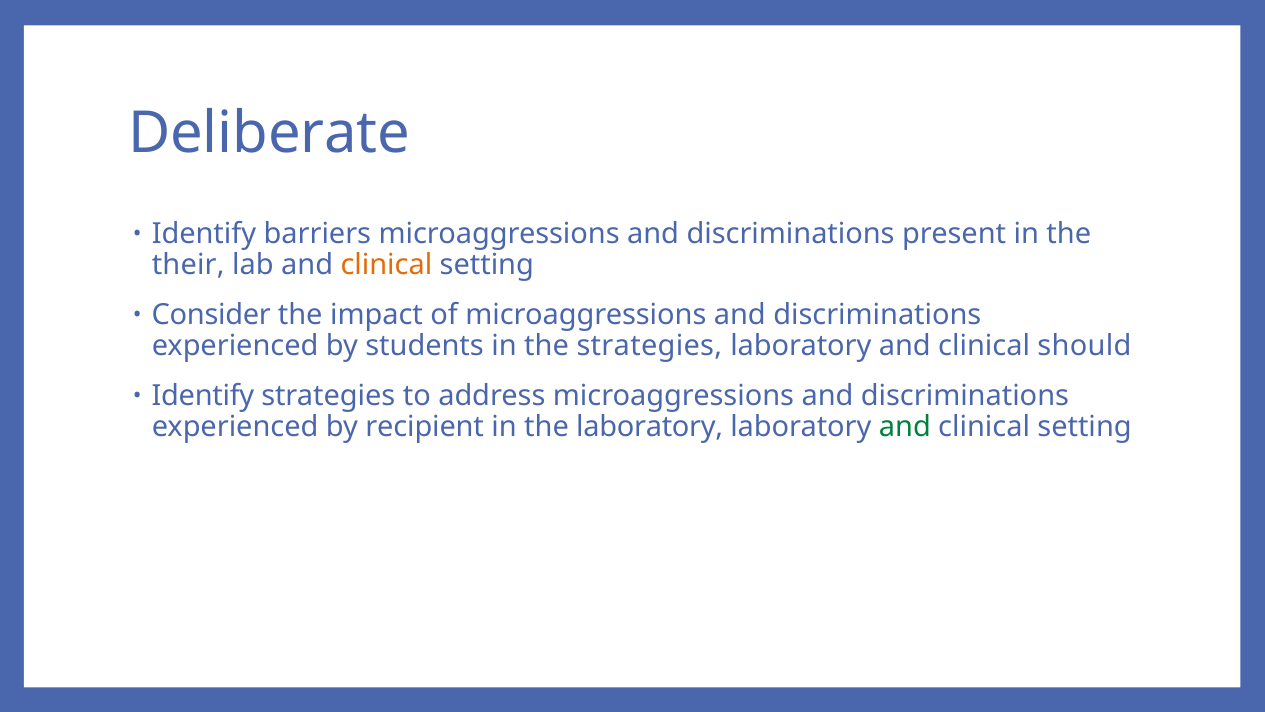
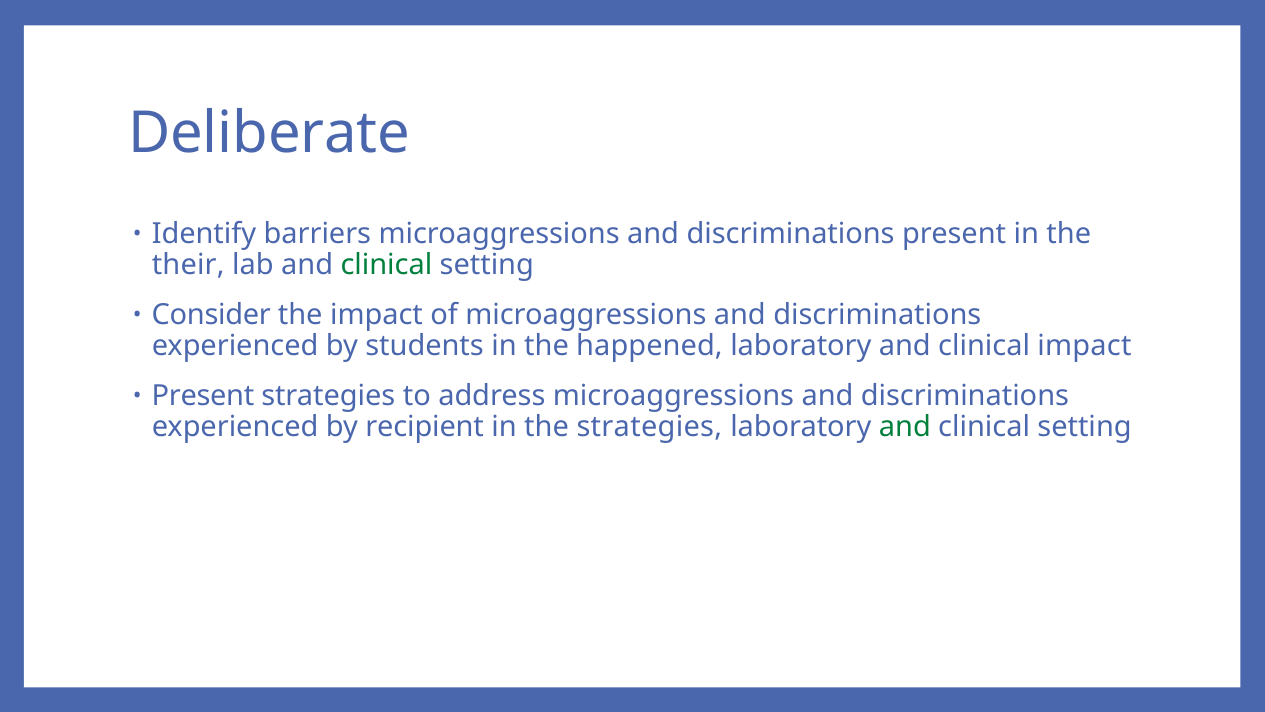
clinical colour: orange -> green (386, 265)
the strategies: strategies -> happened (649, 346)
clinical should: should -> impact (1084, 346)
Identify: Identify -> Present (203, 396)
the laboratory: laboratory -> strategies (649, 427)
